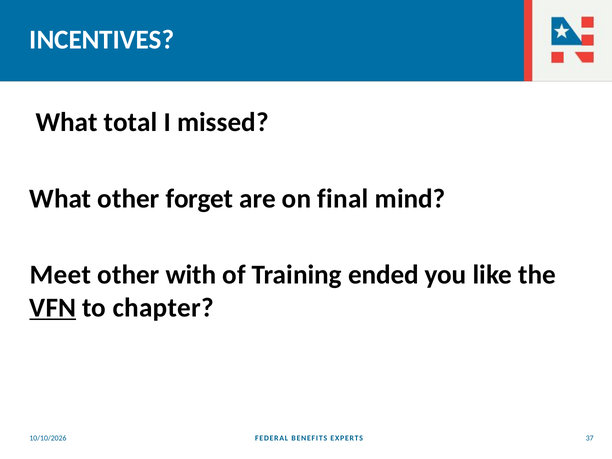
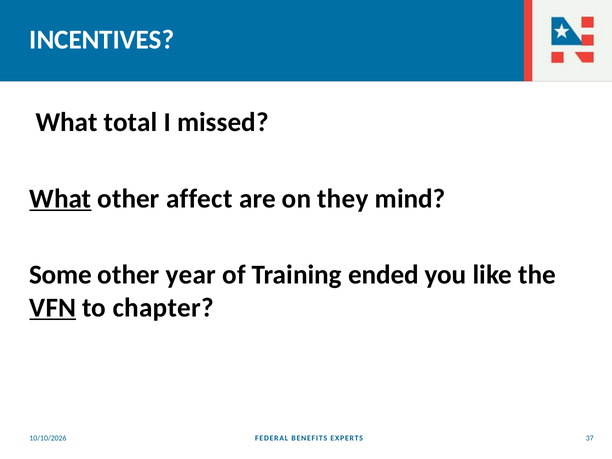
What underline: none -> present (60, 199)
forget: forget -> affect (199, 199)
final: final -> they (343, 199)
Meet: Meet -> Some (61, 275)
with: with -> year (191, 275)
